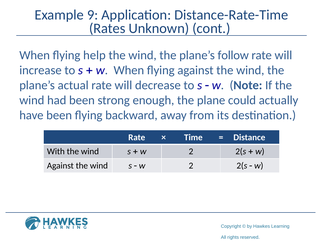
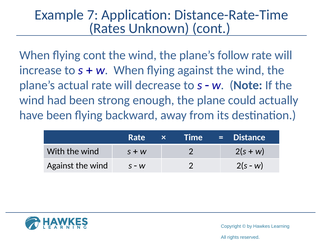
9: 9 -> 7 (93, 15)
flying help: help -> cont (94, 55)
